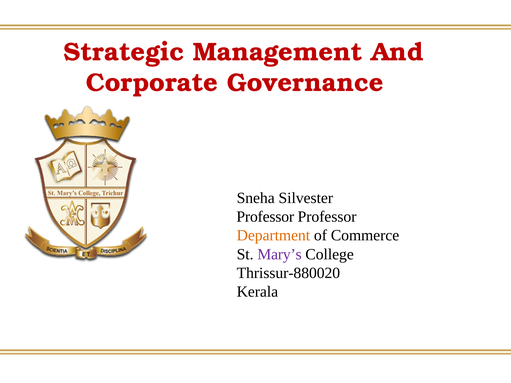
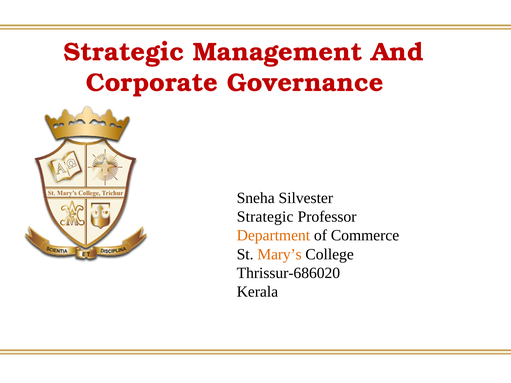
Professor: Professor -> Strategic (265, 217)
Mary’s colour: purple -> orange (280, 254)
Thrissur-880020: Thrissur-880020 -> Thrissur-686020 (288, 273)
